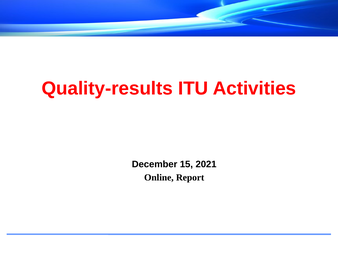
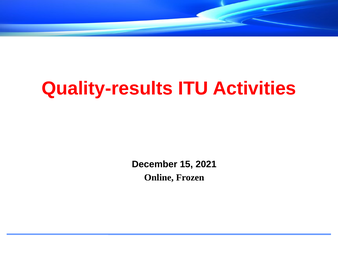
Report: Report -> Frozen (190, 177)
